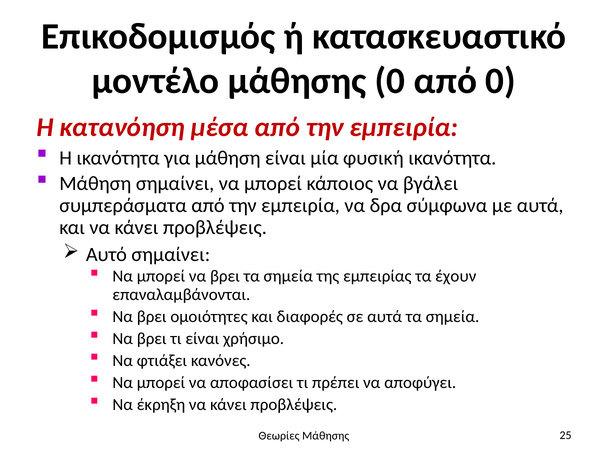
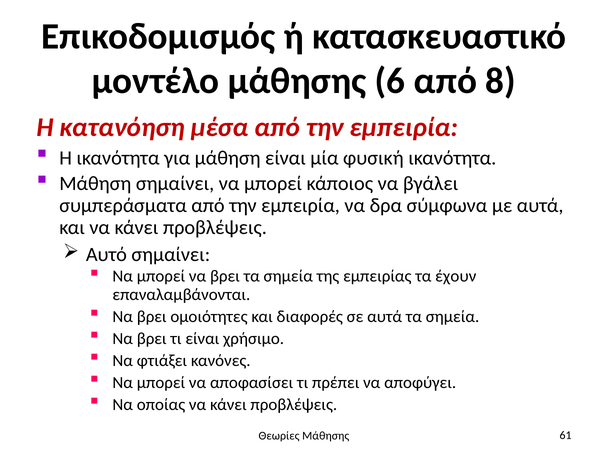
μάθησης 0: 0 -> 6 (390, 81)
από 0: 0 -> 8 (501, 81)
έκρηξη: έκρηξη -> οποίας (161, 405)
25: 25 -> 61 (566, 436)
